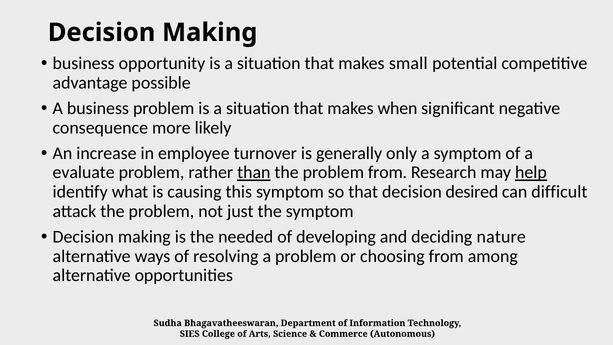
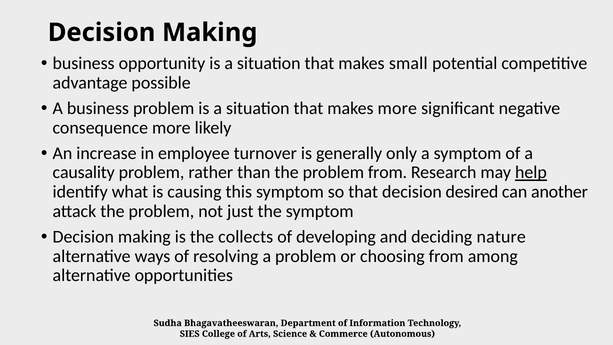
makes when: when -> more (397, 108)
evaluate: evaluate -> causality (84, 172)
than underline: present -> none (254, 172)
difficult: difficult -> another (560, 192)
needed: needed -> collects (246, 237)
